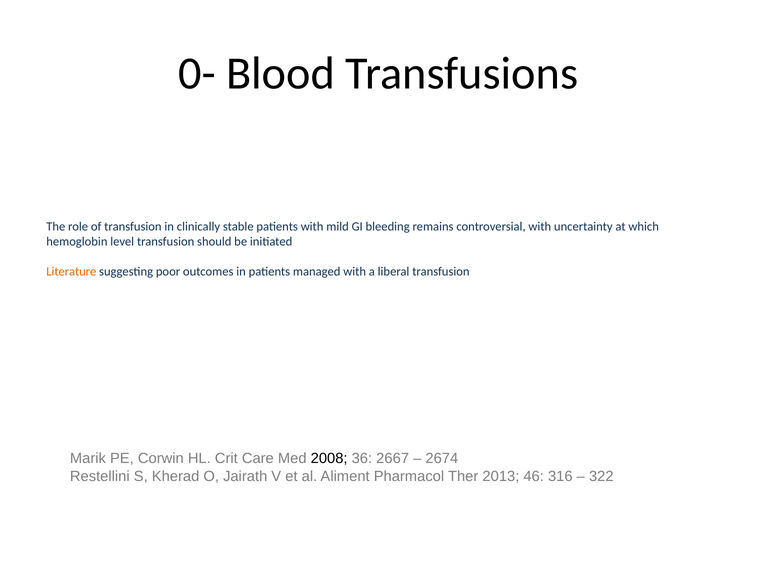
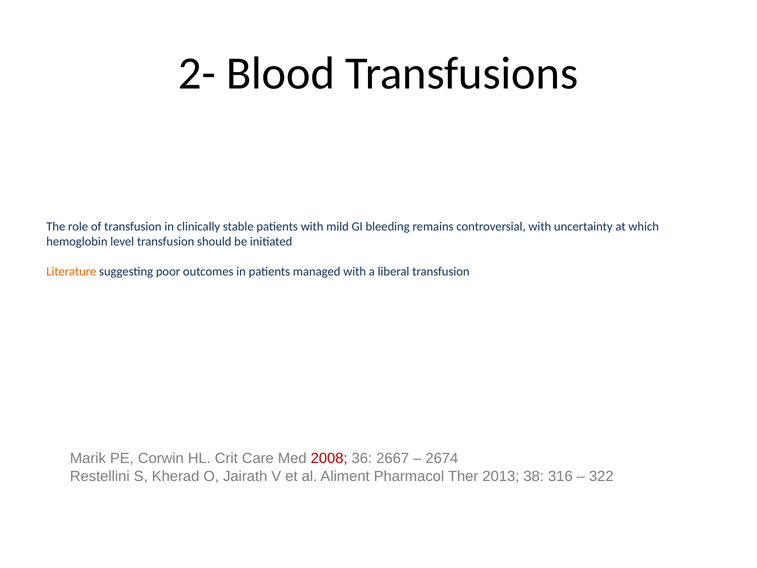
0-: 0- -> 2- (197, 73)
2008 colour: black -> red (329, 458)
46: 46 -> 38 (534, 476)
